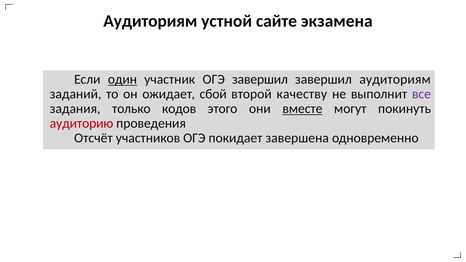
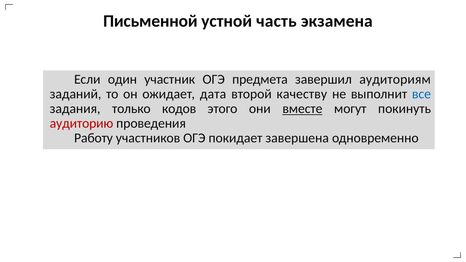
Аудиториям: Аудиториям -> Письменной (150, 21)
сайте: сайте -> часть (276, 21)
один underline: present -> none (122, 80)
ОГЭ завершил: завершил -> предмета (260, 80)
сбой: сбой -> дата (213, 94)
все colour: purple -> blue (421, 94)
Отсчёт: Отсчёт -> Работу (94, 138)
